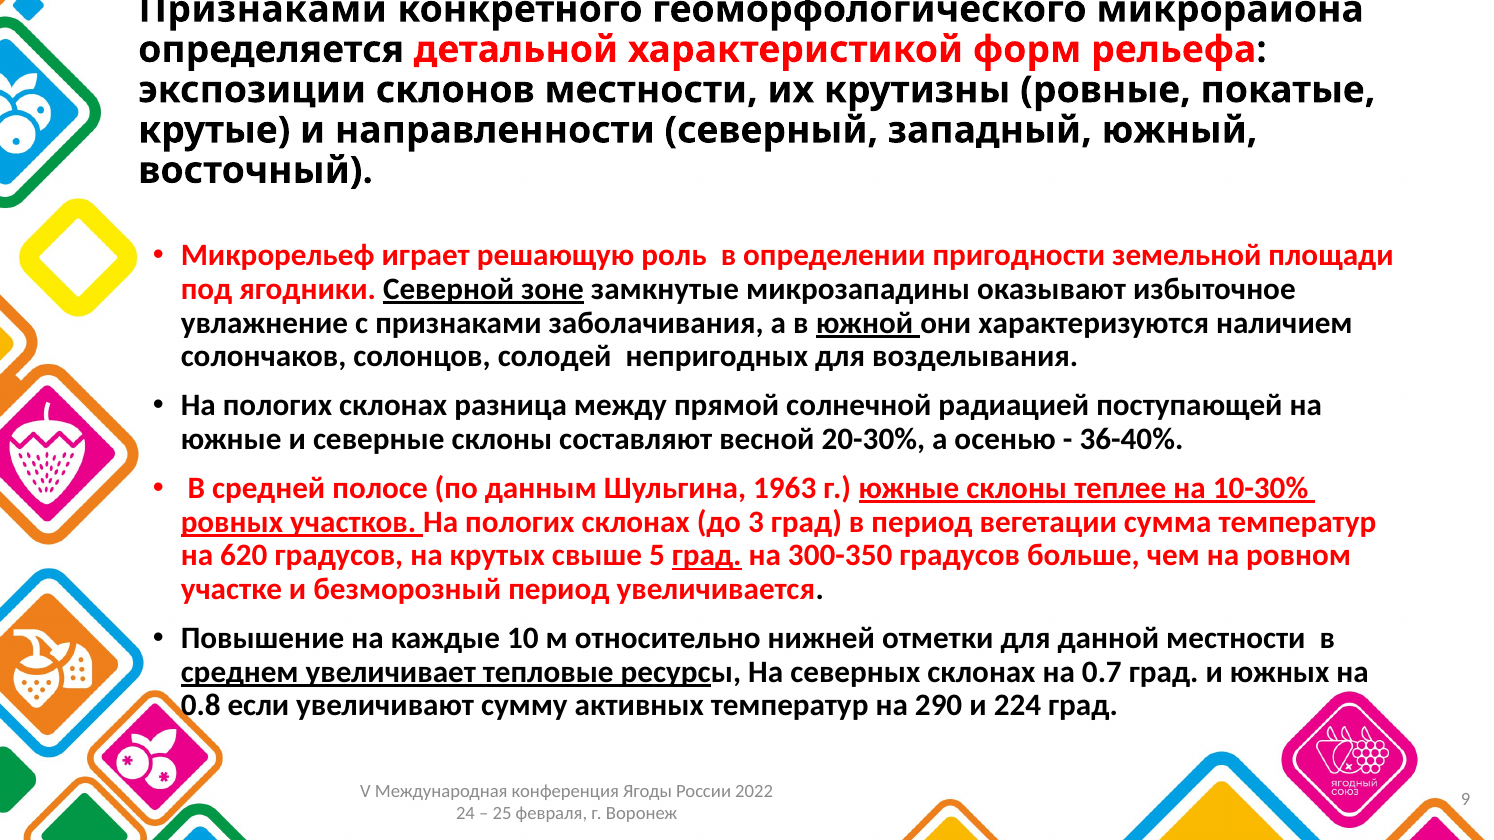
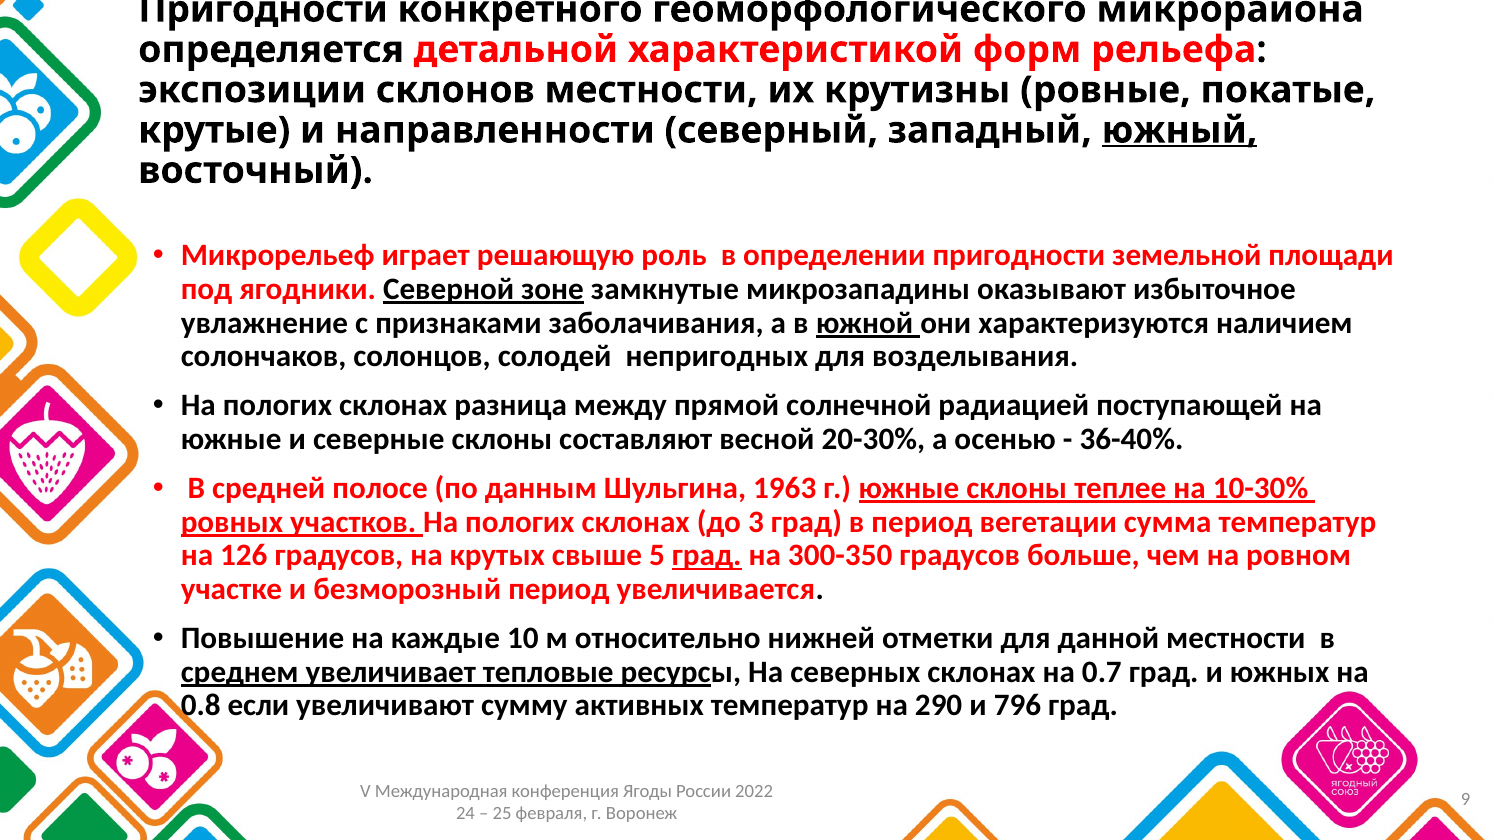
Признаками: Признаками -> Пригодности (263, 9)
южный underline: none -> present (1179, 130)
620: 620 -> 126 (244, 556)
224: 224 -> 796 (1017, 706)
